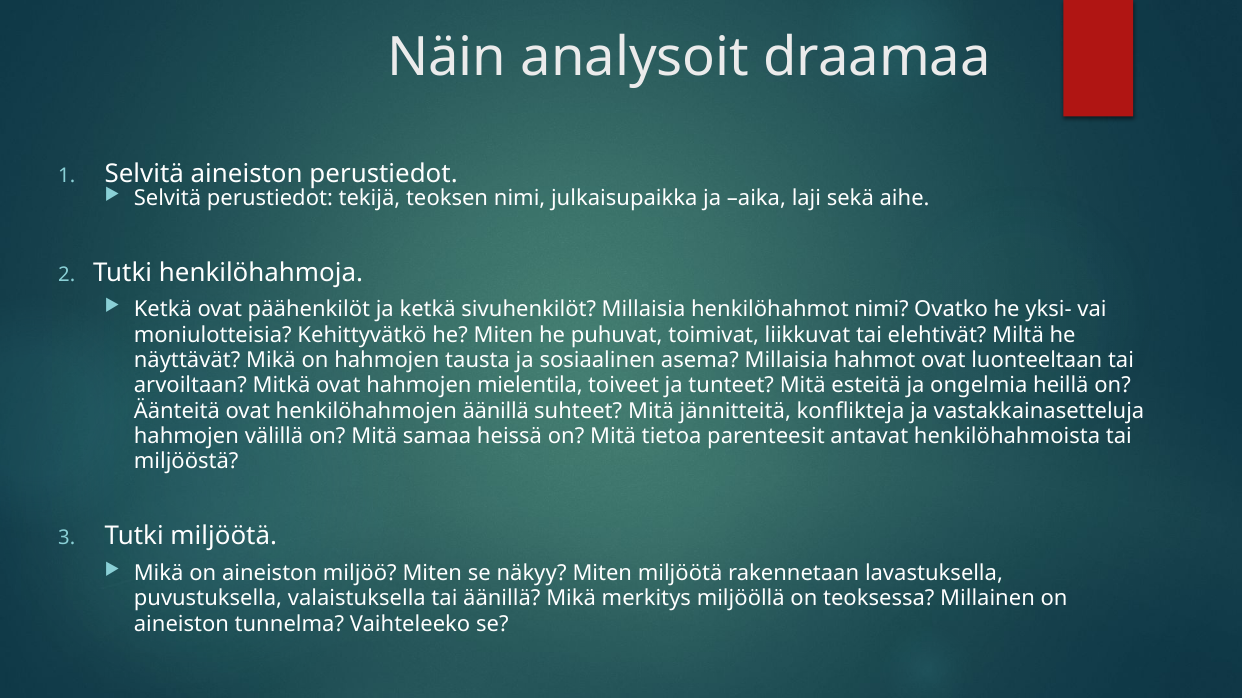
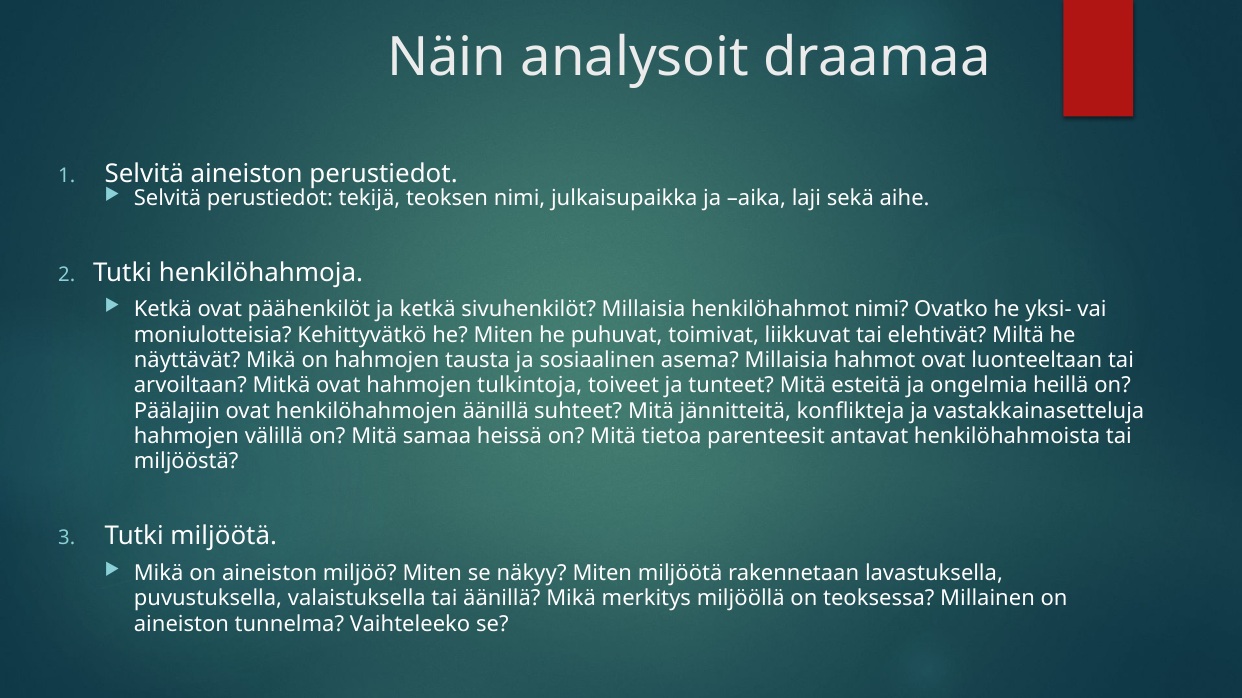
mielentila: mielentila -> tulkintoja (530, 386)
Äänteitä: Äänteitä -> Päälajiin (177, 411)
